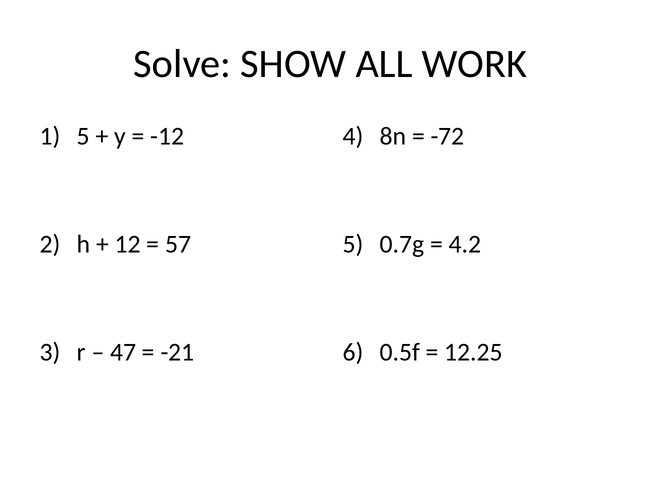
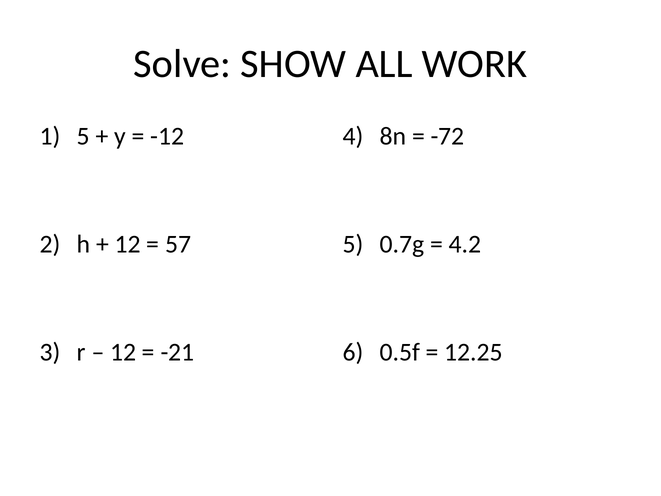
47: 47 -> 12 (123, 352)
